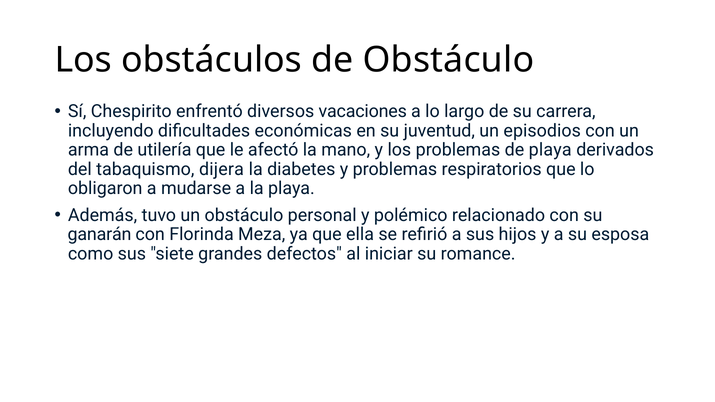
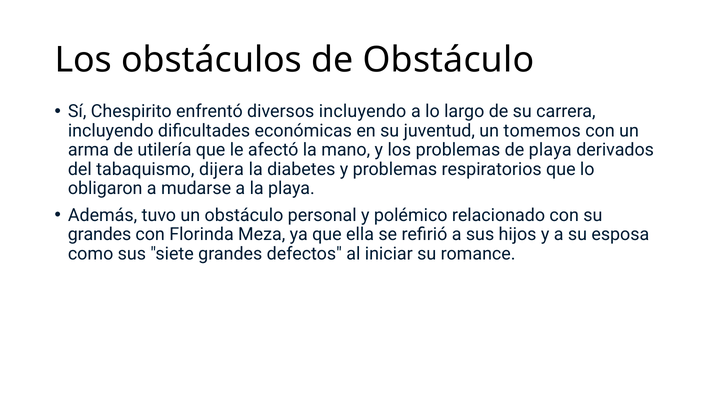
diversos vacaciones: vacaciones -> incluyendo (363, 111)
episodios: episodios -> tomemos (542, 131)
ganarán: ganarán -> grandes (100, 235)
